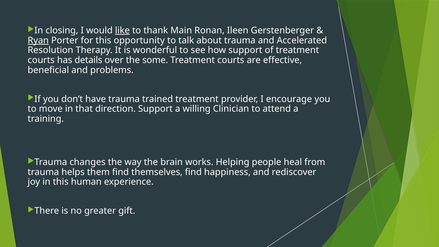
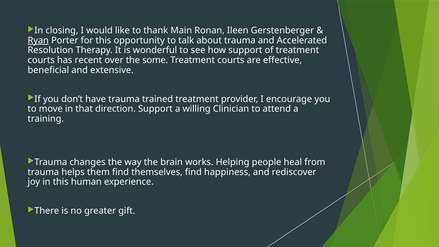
like underline: present -> none (122, 30)
details: details -> recent (88, 60)
problems: problems -> extensive (112, 70)
